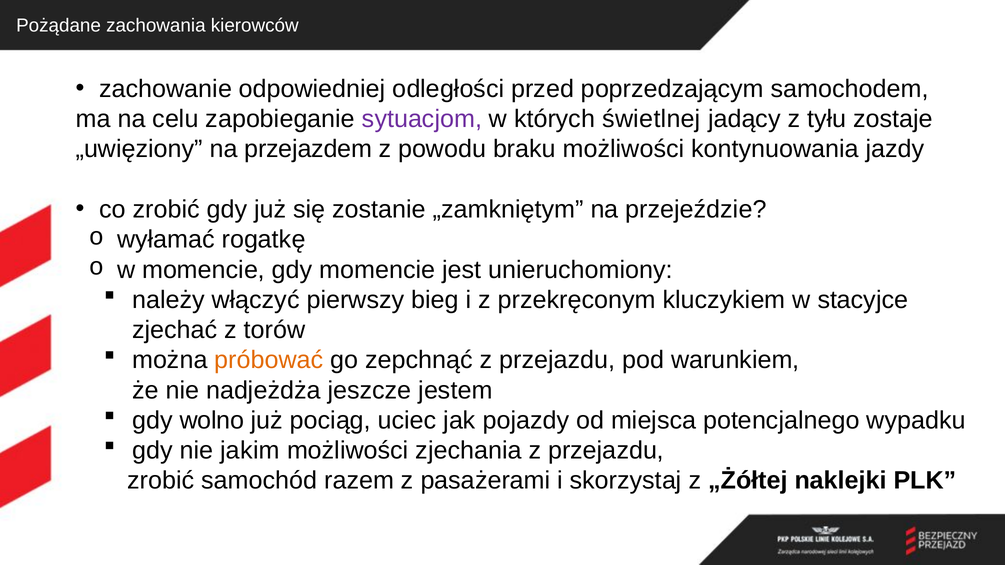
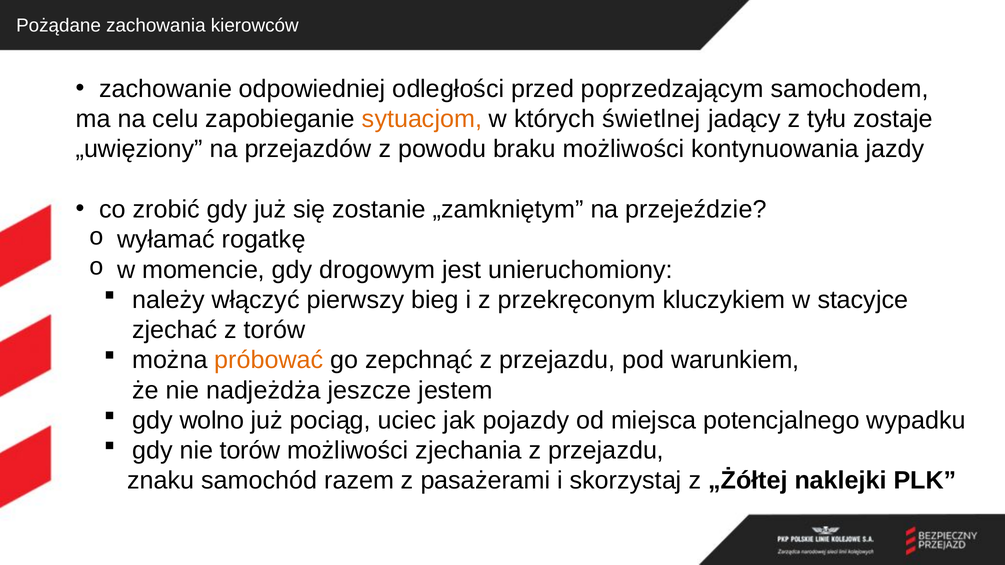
sytuacjom colour: purple -> orange (422, 119)
przejazdem: przejazdem -> przejazdów (308, 149)
gdy momencie: momencie -> drogowym (377, 270)
nie jakim: jakim -> torów (250, 451)
zrobić: zrobić -> znaku (161, 481)
